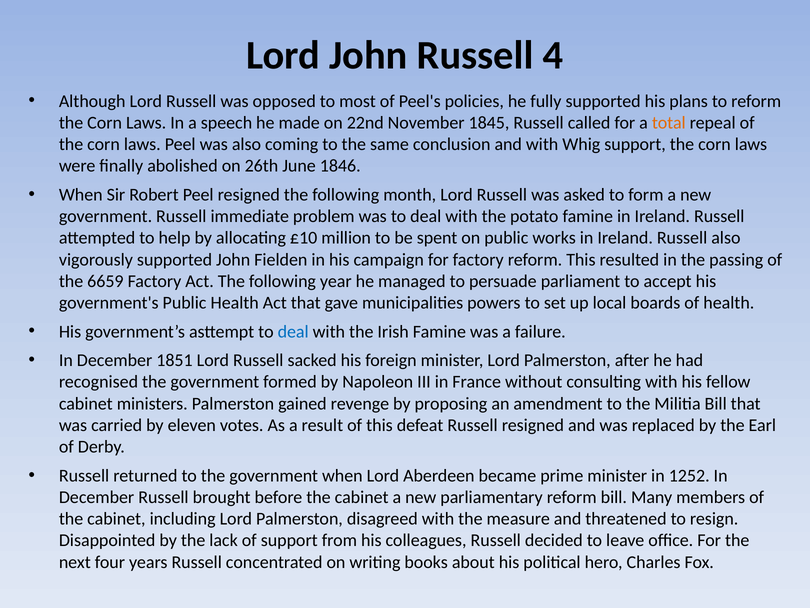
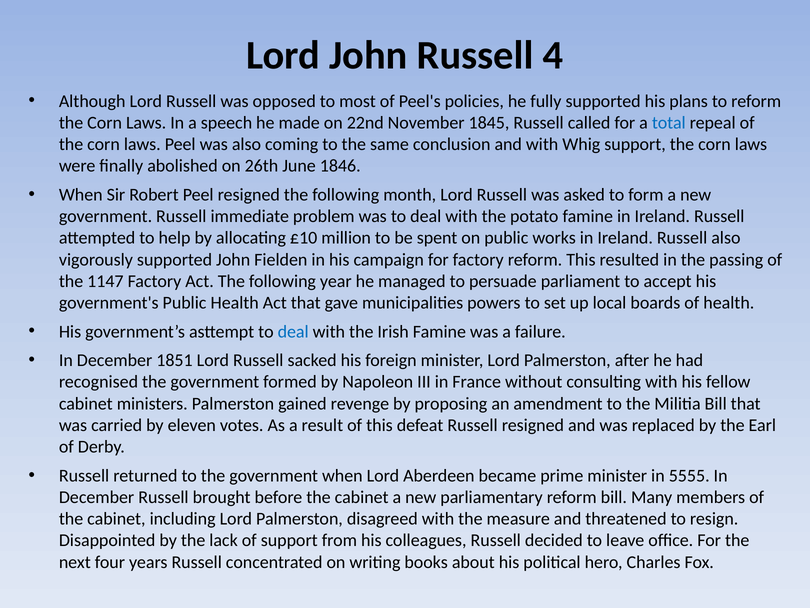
total colour: orange -> blue (669, 123)
6659: 6659 -> 1147 (105, 281)
1252: 1252 -> 5555 (689, 475)
